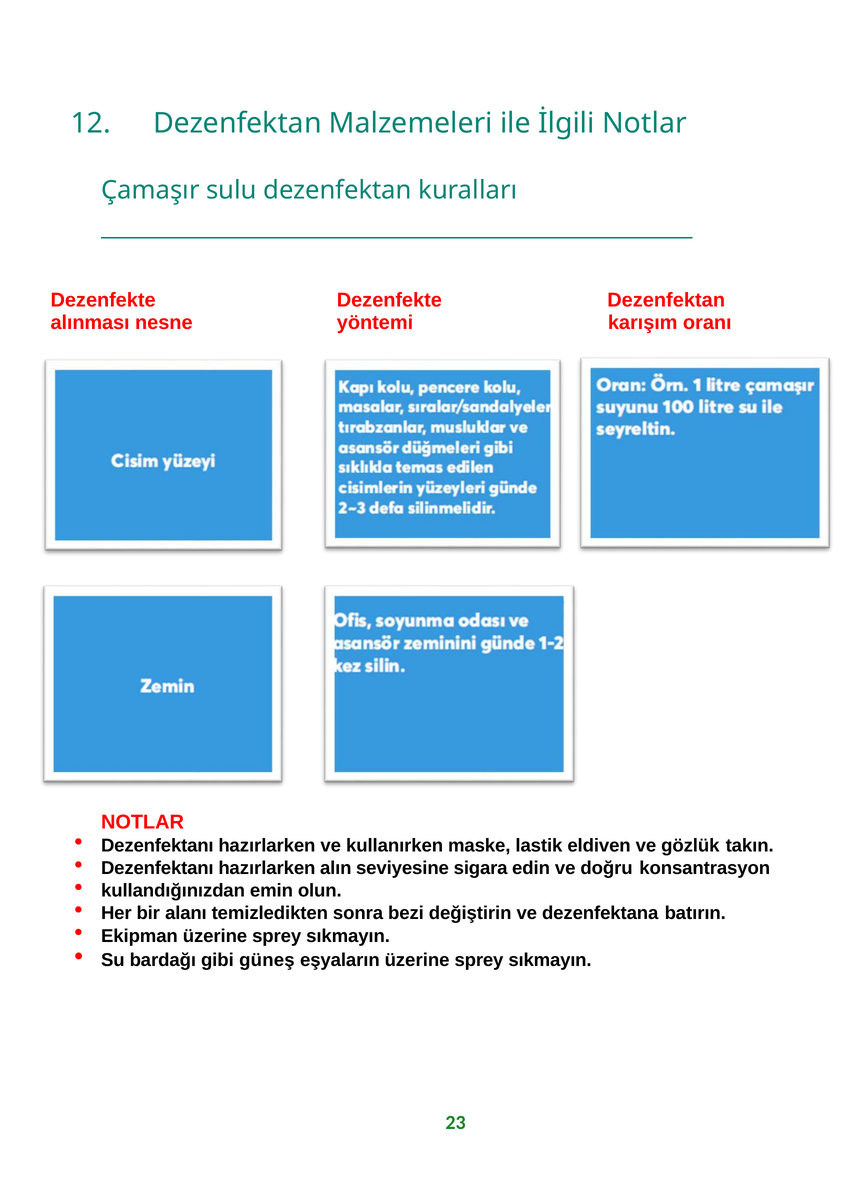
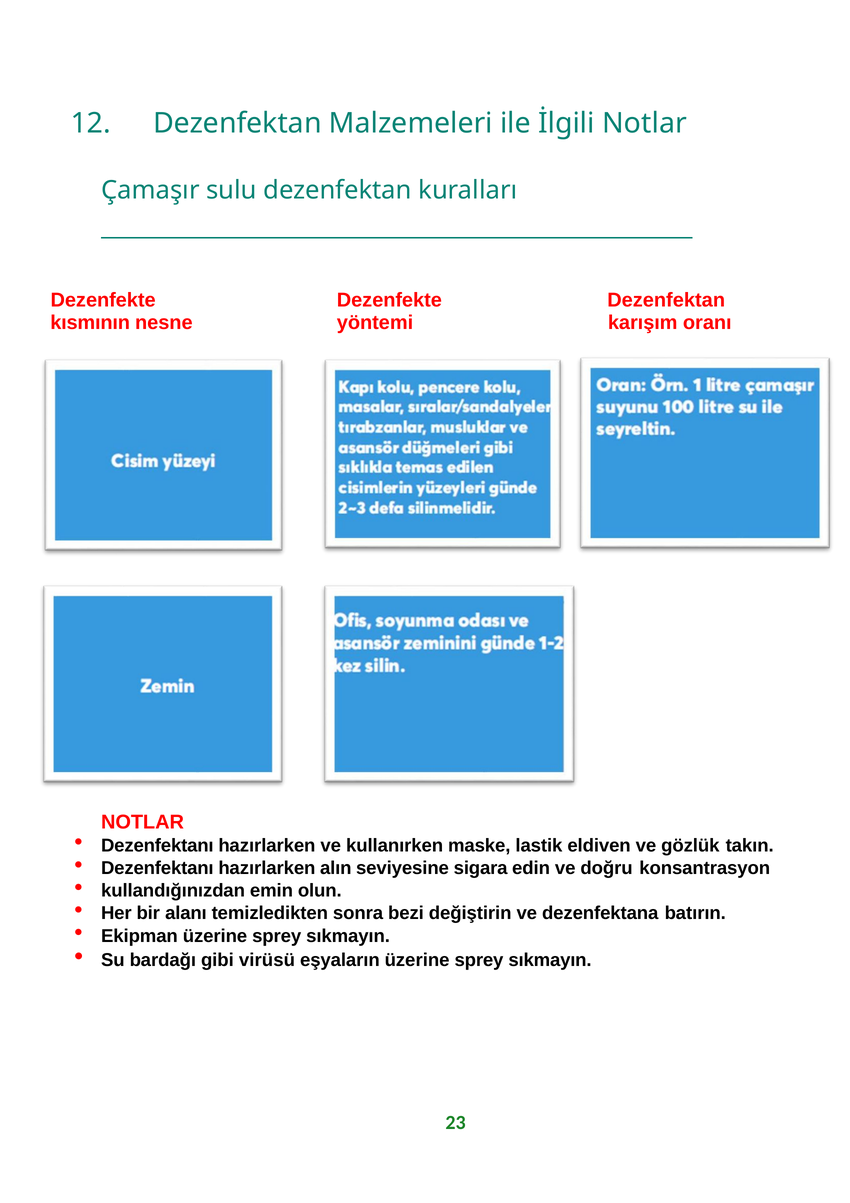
alınması: alınması -> kısmının (90, 323)
güneş: güneş -> virüsü (267, 960)
